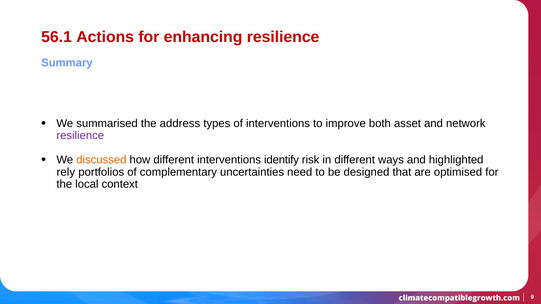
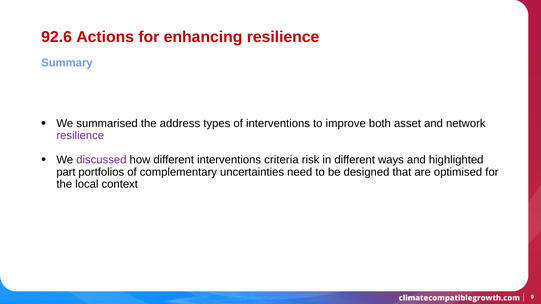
56.1: 56.1 -> 92.6 (57, 37)
discussed colour: orange -> purple (101, 160)
identify: identify -> criteria (281, 160)
rely: rely -> part (66, 172)
